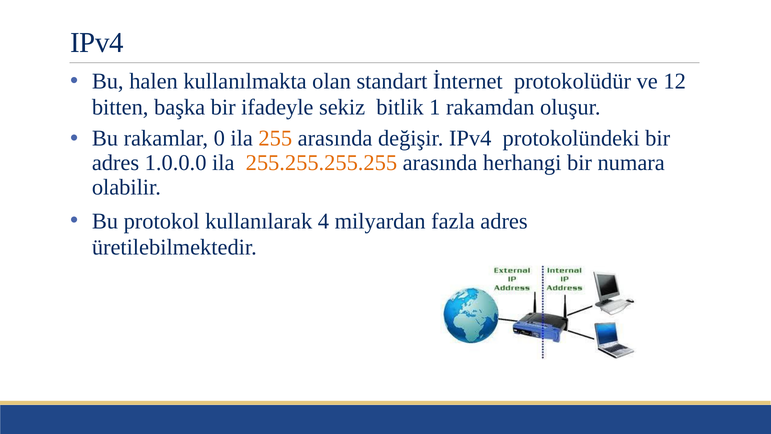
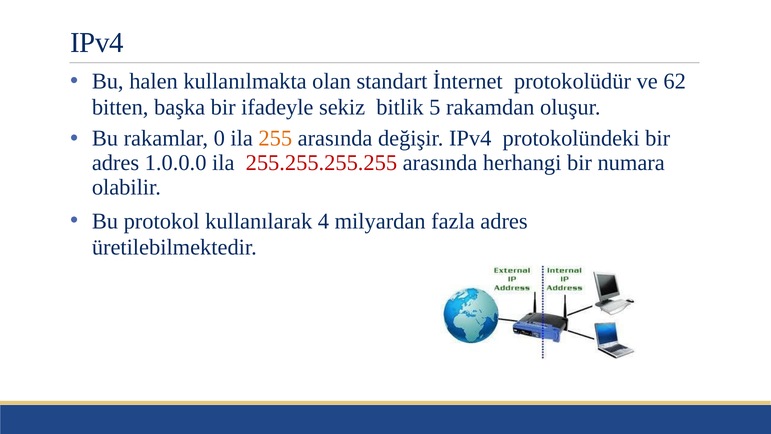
12: 12 -> 62 (675, 81)
1: 1 -> 5 (435, 107)
255.255.255.255 colour: orange -> red (321, 163)
